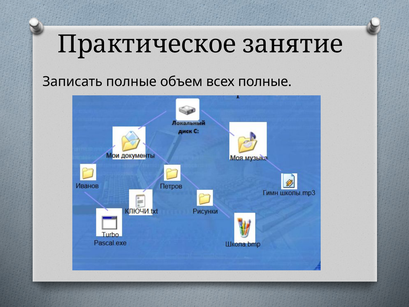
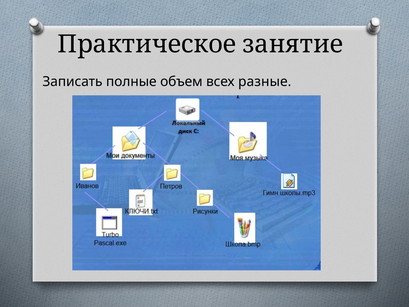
всех полные: полные -> разные (265, 81)
